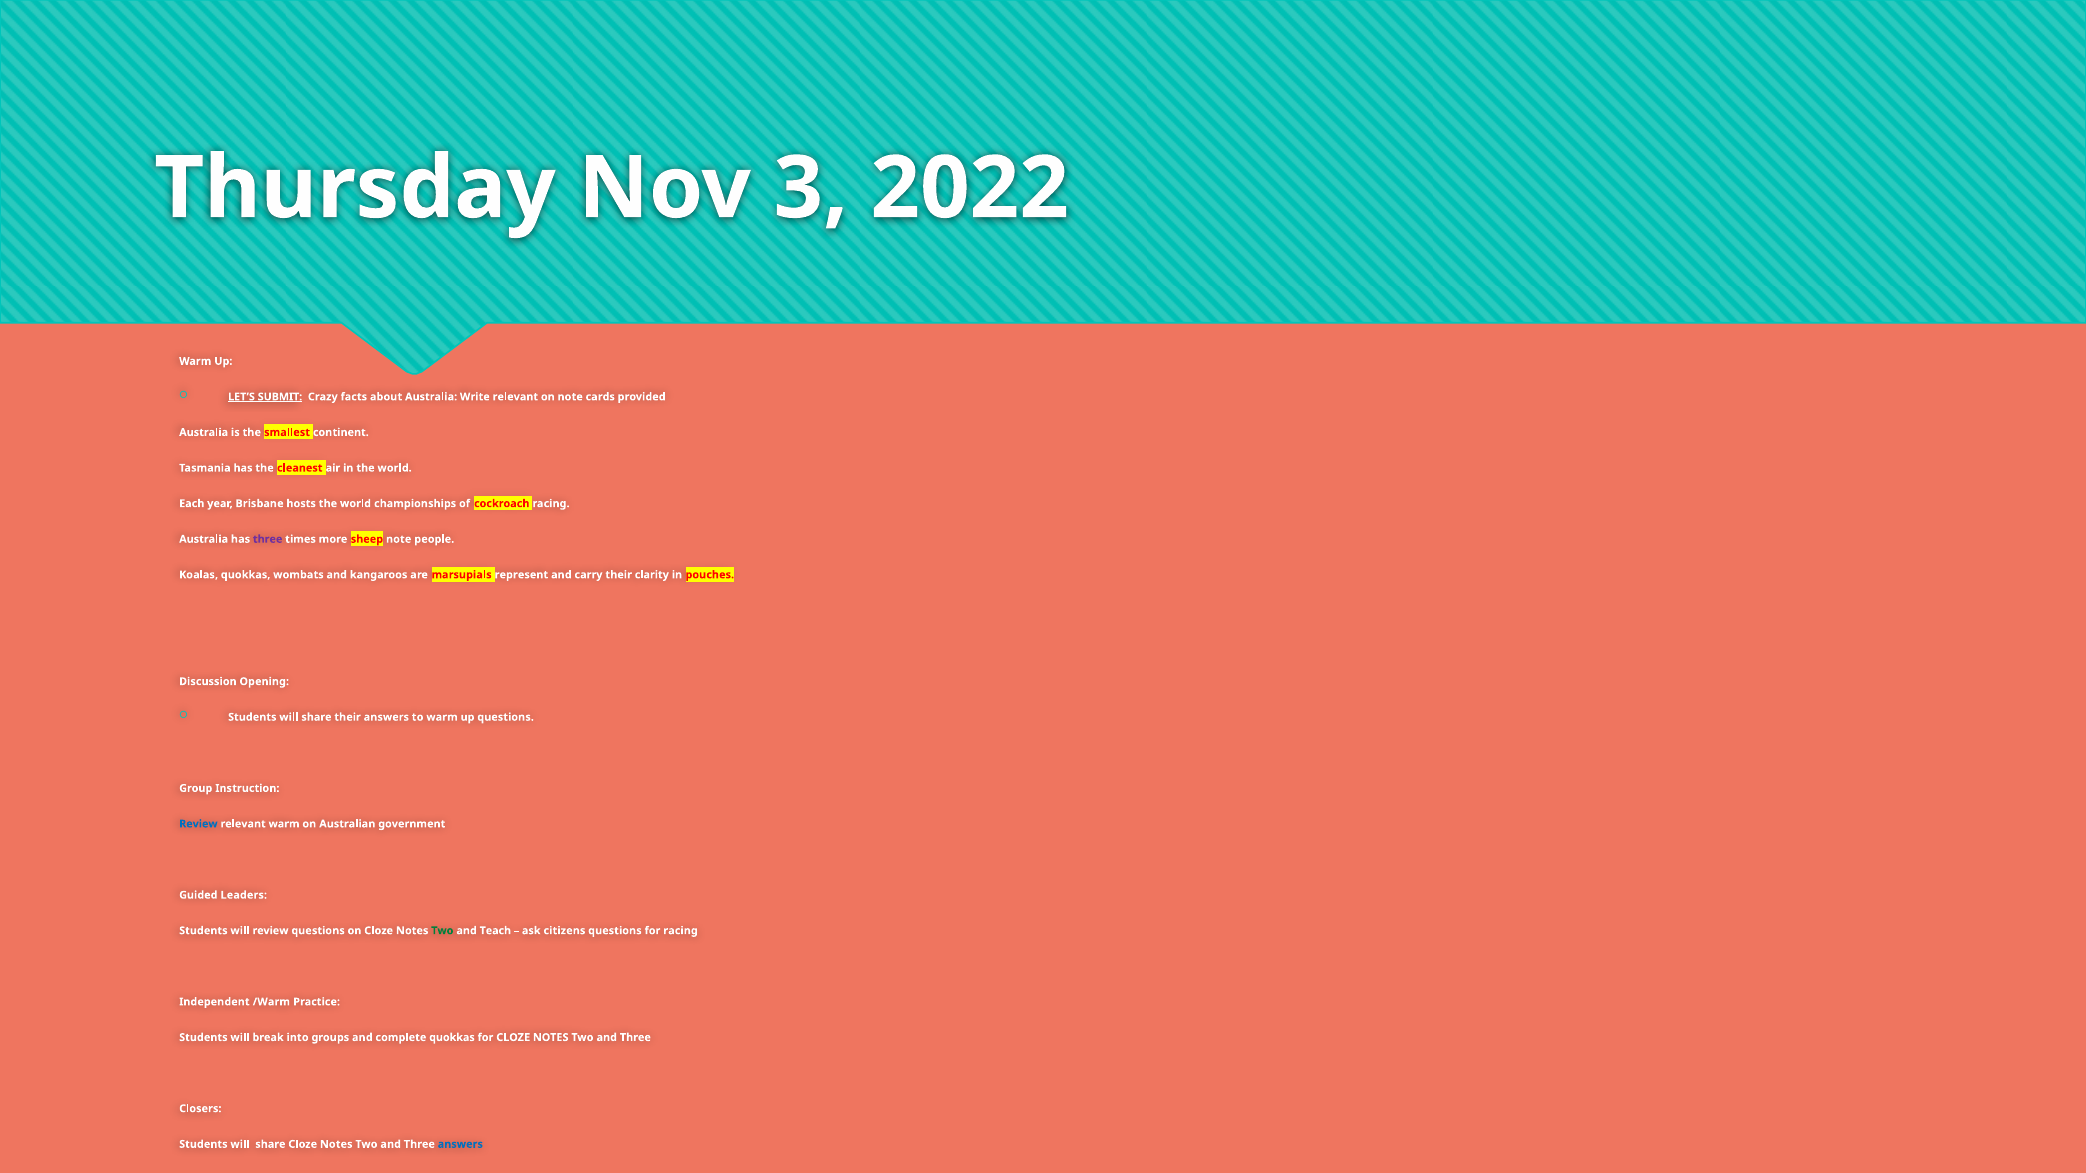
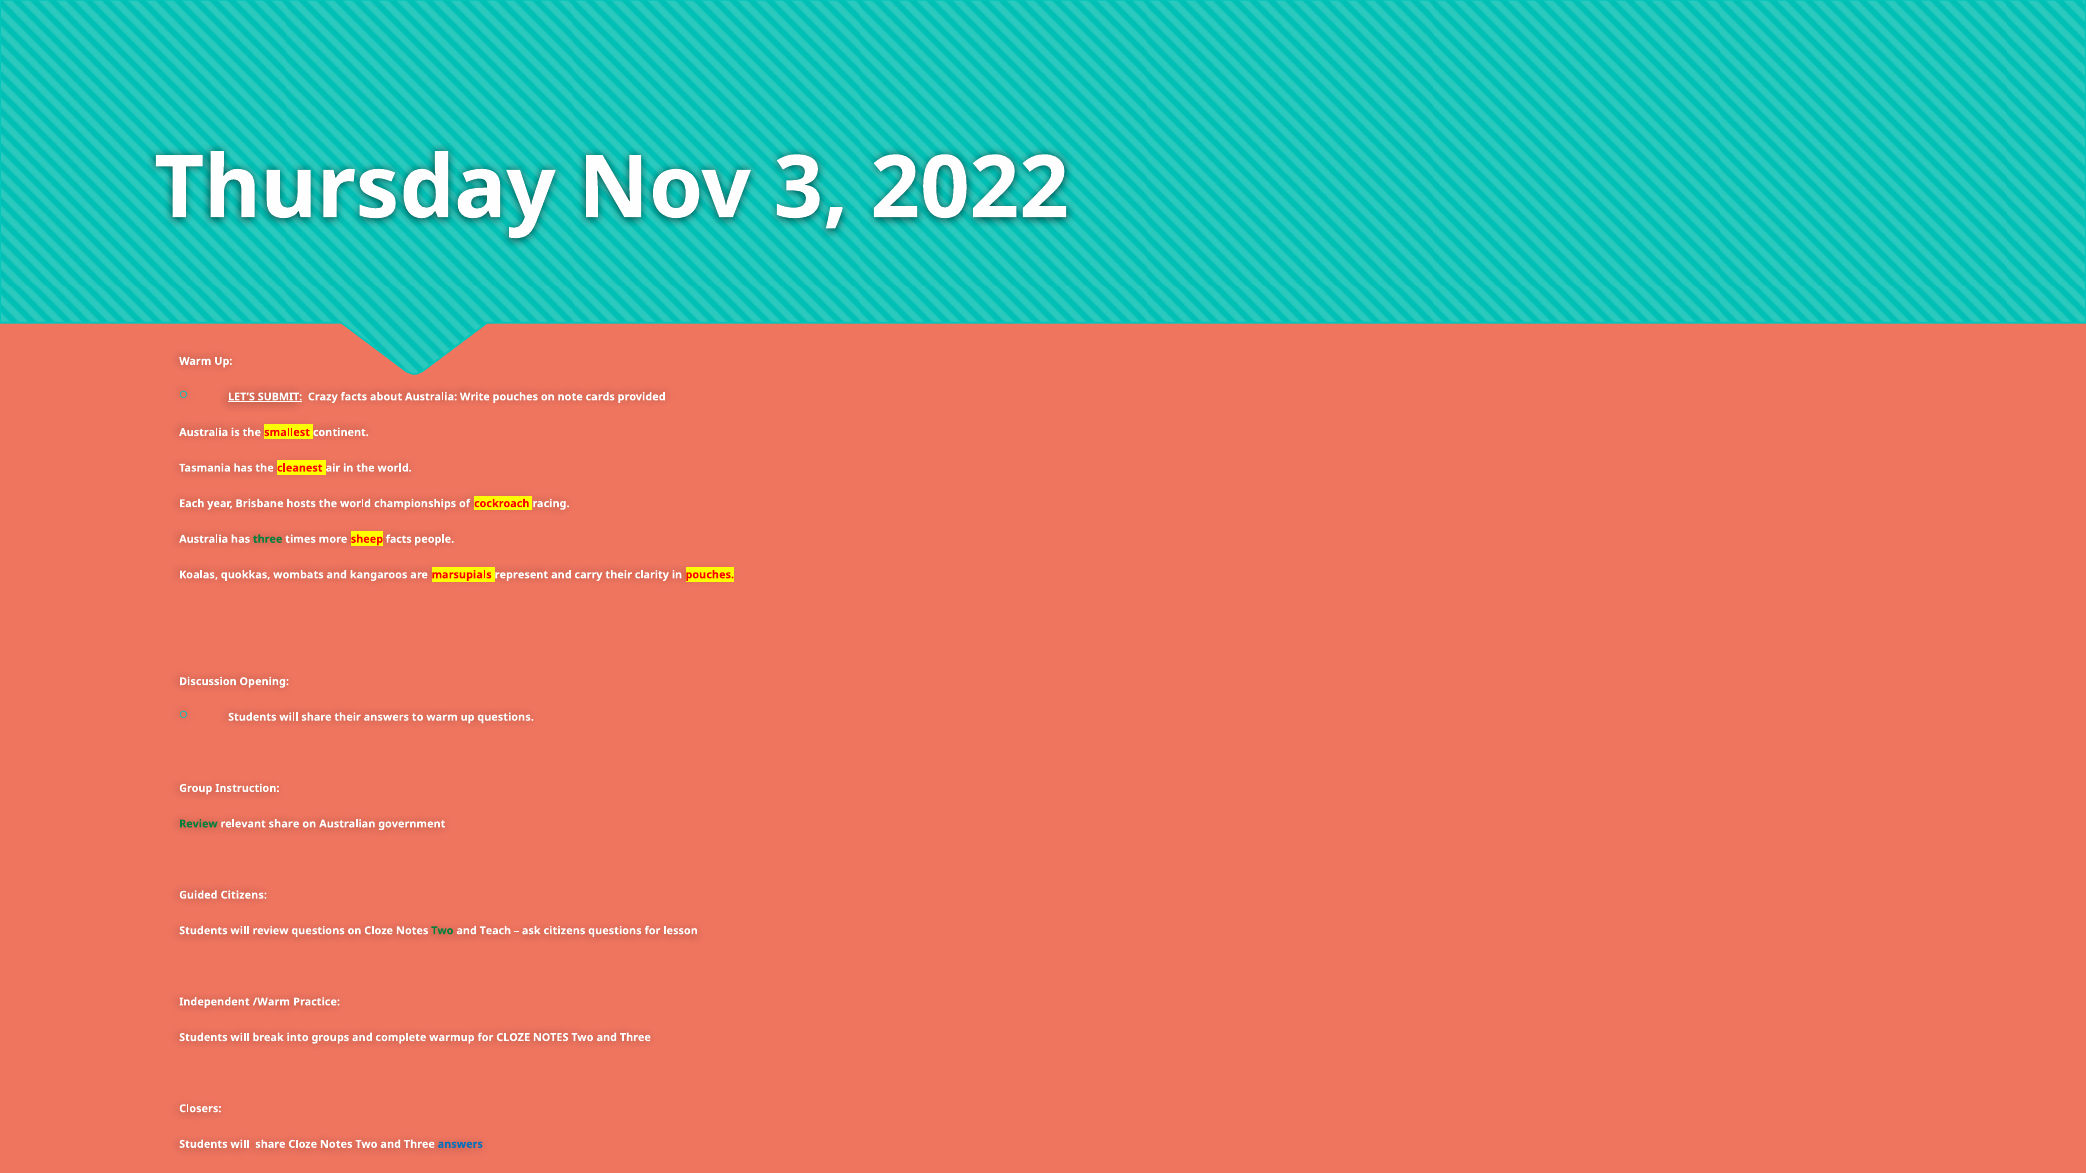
Write relevant: relevant -> pouches (515, 397)
three colour: purple -> green (268, 539)
sheep note: note -> facts (399, 539)
Review colour: blue -> green (198, 824)
relevant warm: warm -> share (284, 824)
Guided Leaders: Leaders -> Citizens (244, 895)
for racing: racing -> lesson (681, 931)
complete quokkas: quokkas -> warmup (452, 1038)
